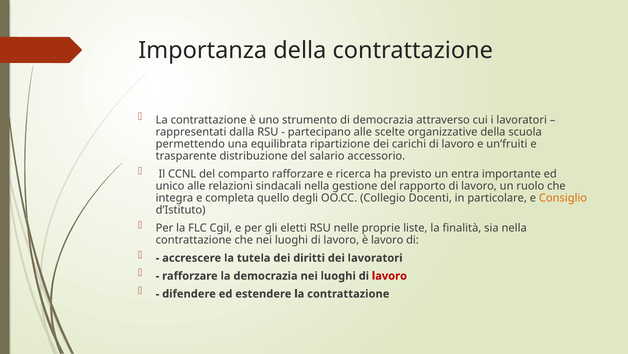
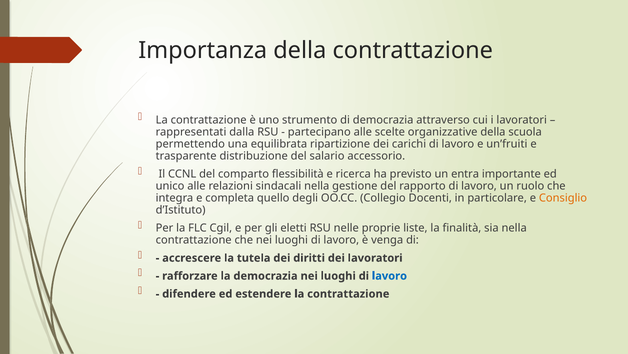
comparto rafforzare: rafforzare -> flessibilità (298, 174)
è lavoro: lavoro -> venga (387, 240)
lavoro colour: red -> blue (389, 275)
